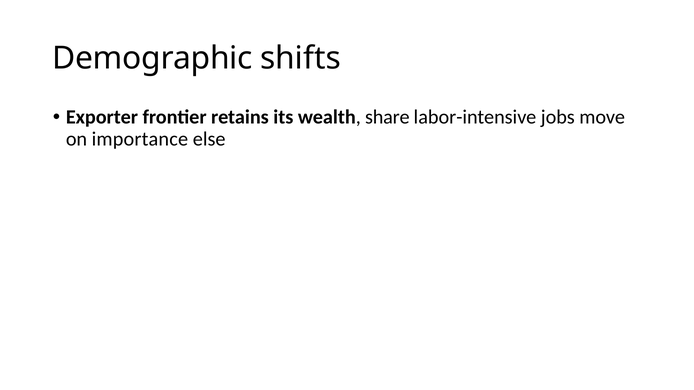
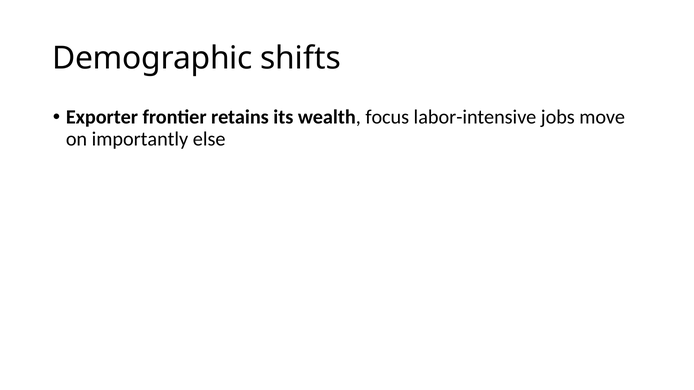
share: share -> focus (387, 117)
importance: importance -> importantly (140, 139)
